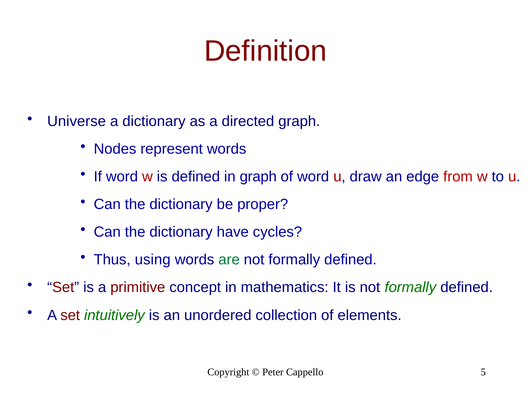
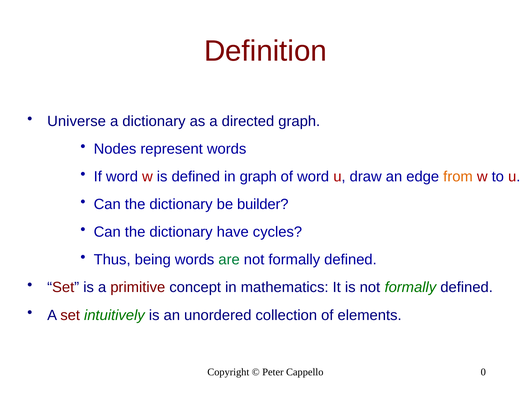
from colour: red -> orange (458, 177)
proper: proper -> builder (263, 204)
using: using -> being (153, 260)
5: 5 -> 0 (483, 372)
